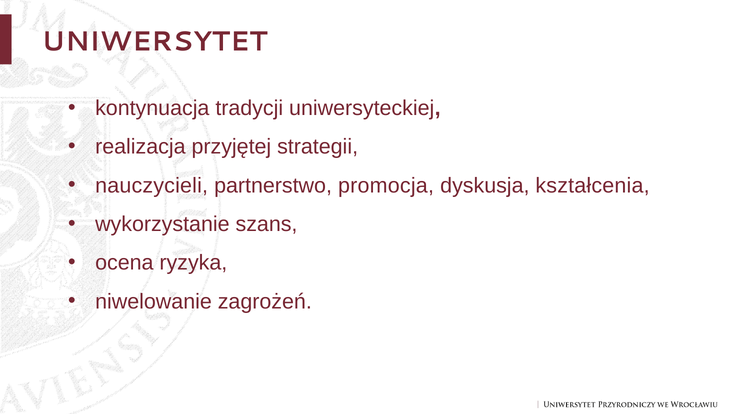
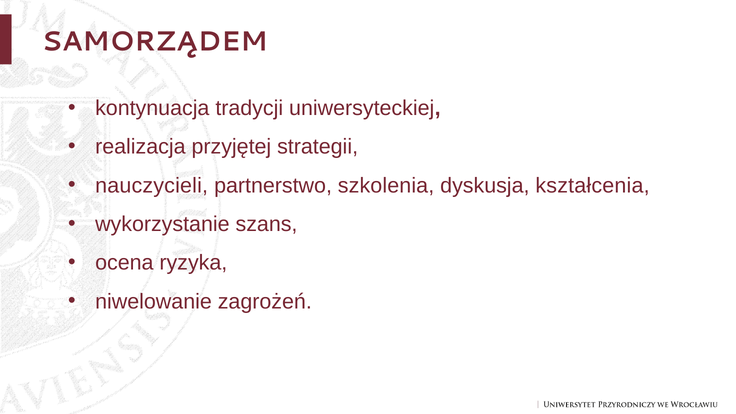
UNIWERSYTET: UNIWERSYTET -> SAMORZĄDEM (155, 42)
promocja: promocja -> szkolenia (386, 186)
